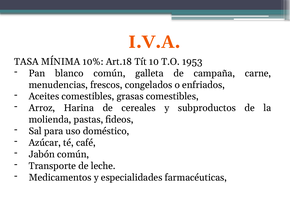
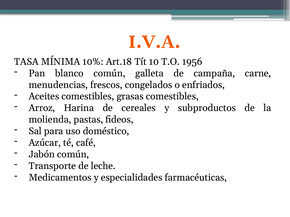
1953: 1953 -> 1956 (192, 62)
